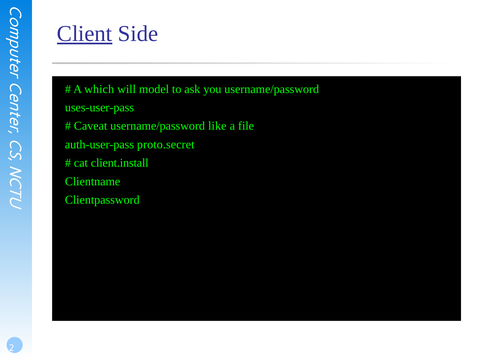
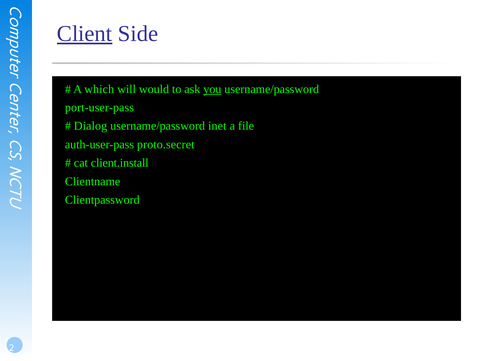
model: model -> would (154, 89)
you underline: none -> present (212, 89)
uses-user-pass: uses-user-pass -> port-user-pass (99, 107)
Caveat: Caveat -> Dialog (91, 126)
like: like -> inet (217, 126)
